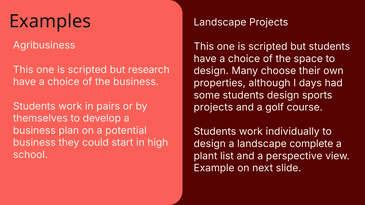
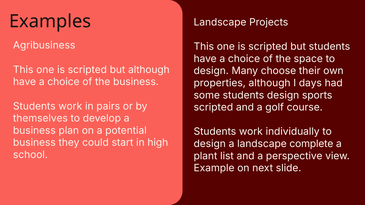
but research: research -> although (149, 70)
projects: projects -> scripted (213, 108)
